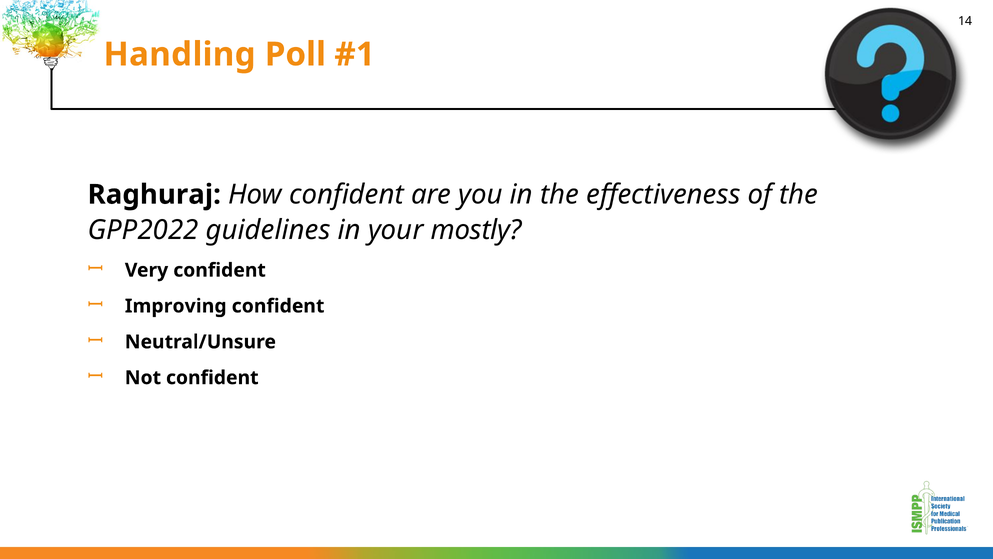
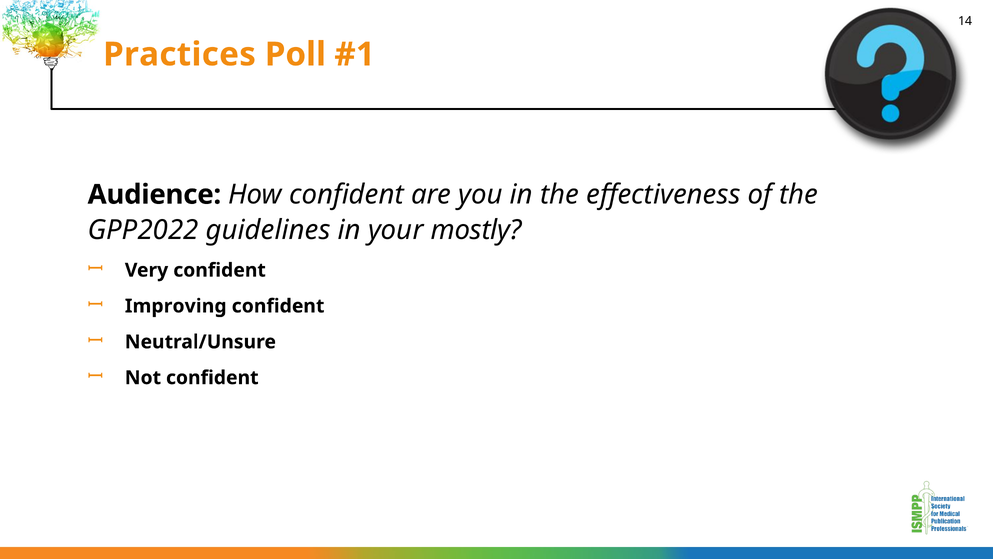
Handling: Handling -> Practices (180, 54)
Raghuraj: Raghuraj -> Audience (154, 194)
